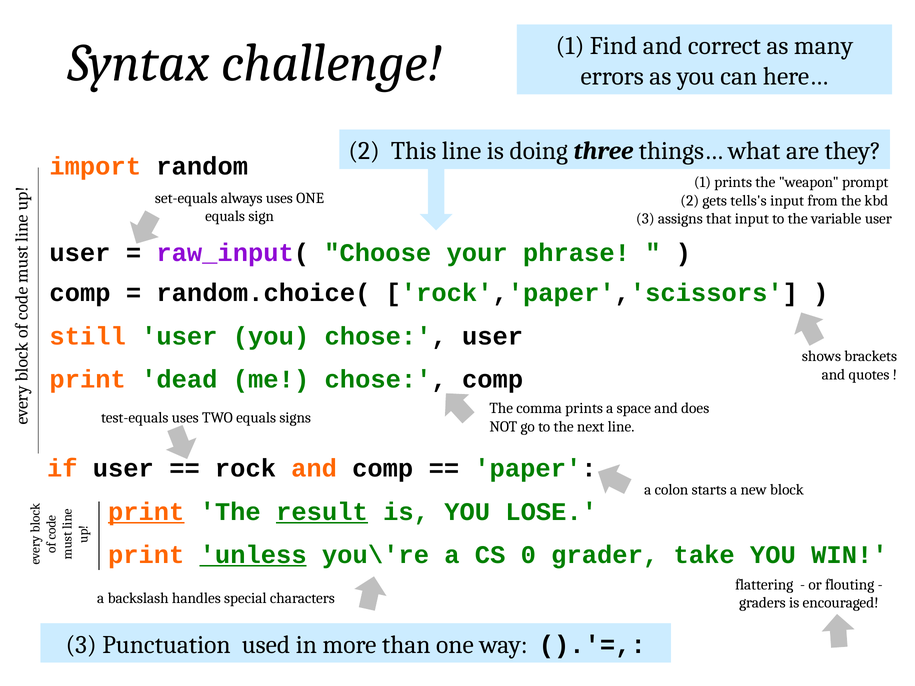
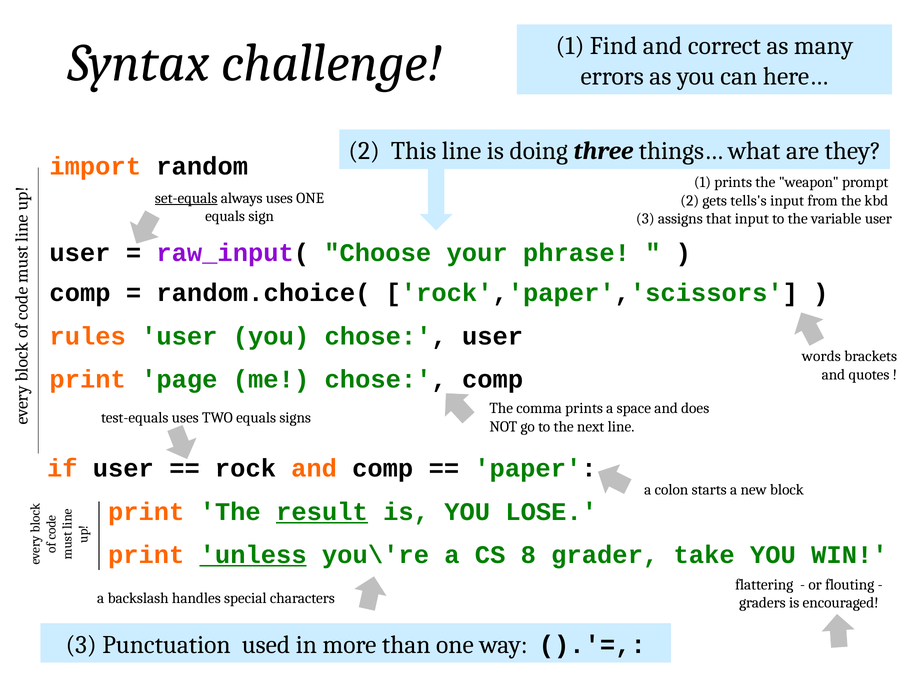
set-equals underline: none -> present (186, 198)
still: still -> rules (88, 336)
shows: shows -> words (821, 356)
dead: dead -> page (179, 379)
print underline: present -> none (146, 512)
0: 0 -> 8 (528, 555)
